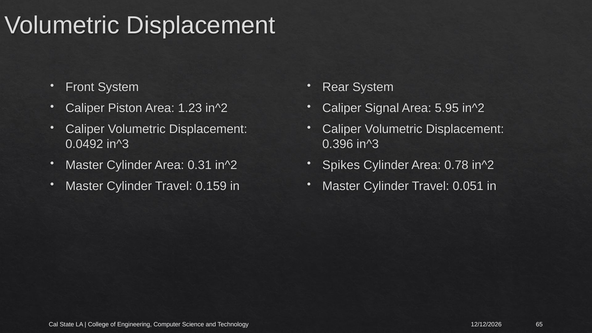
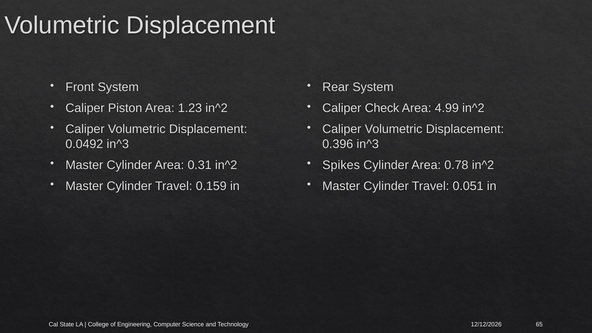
Signal: Signal -> Check (382, 108)
5.95: 5.95 -> 4.99 (447, 108)
